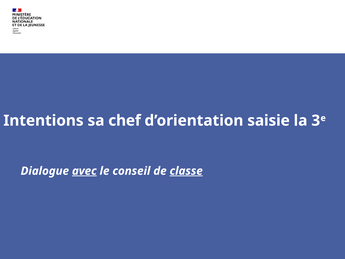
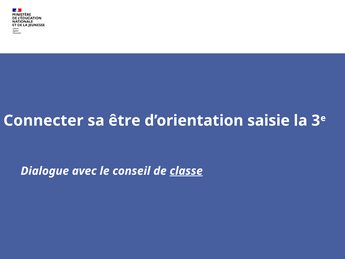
Intentions: Intentions -> Connecter (43, 120)
chef: chef -> être (124, 120)
avec underline: present -> none (84, 171)
